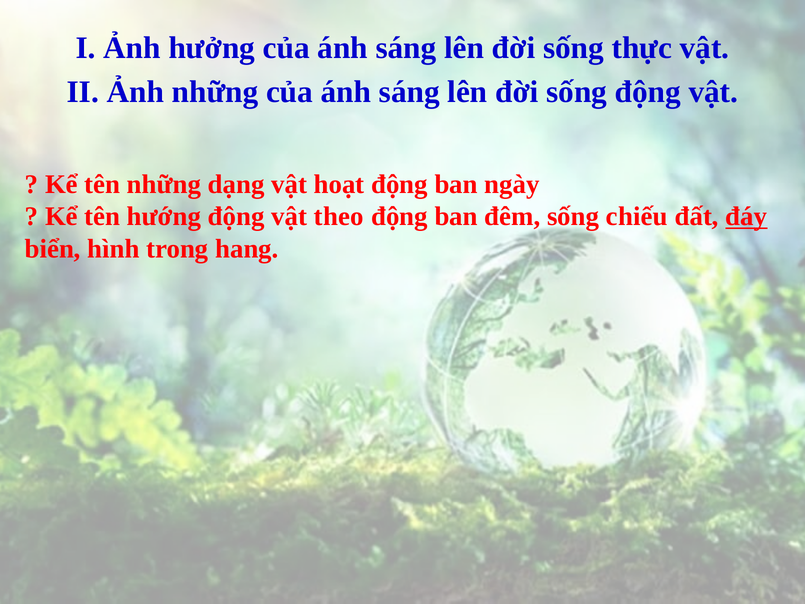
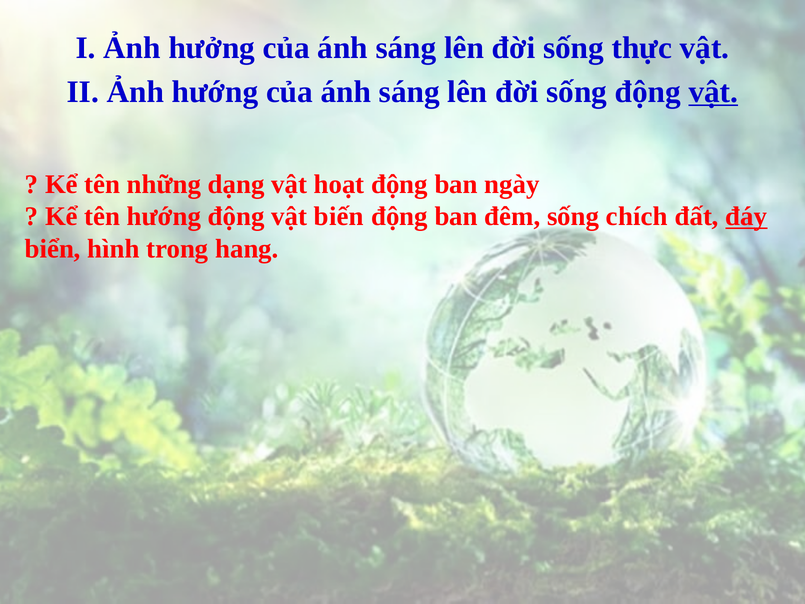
Ảnh những: những -> hướng (215, 92)
vật underline: none -> present (713, 92)
theo: theo -> biến (339, 217)
chiếu: chiếu -> chích (637, 217)
